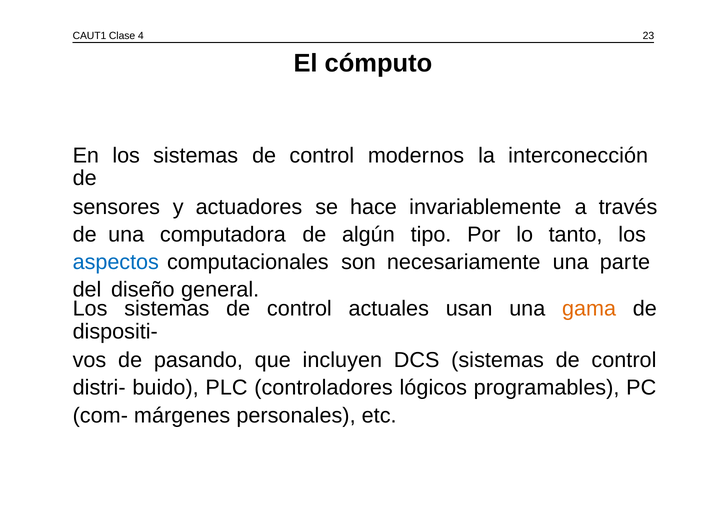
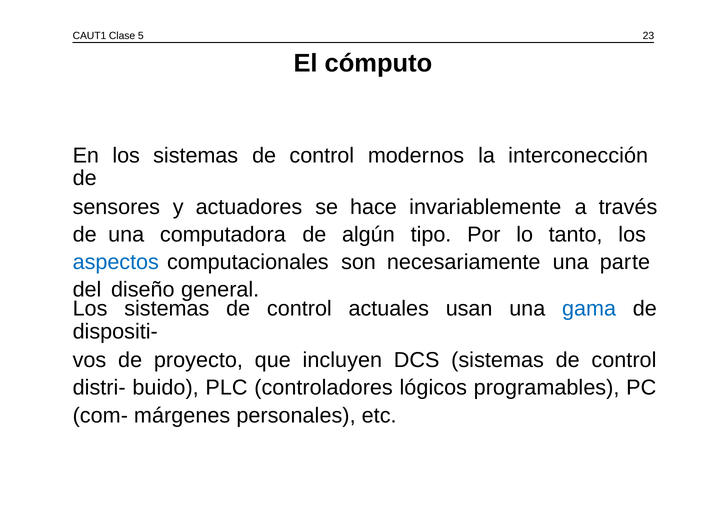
4: 4 -> 5 (141, 36)
gama colour: orange -> blue (589, 309)
pasando: pasando -> proyecto (198, 360)
